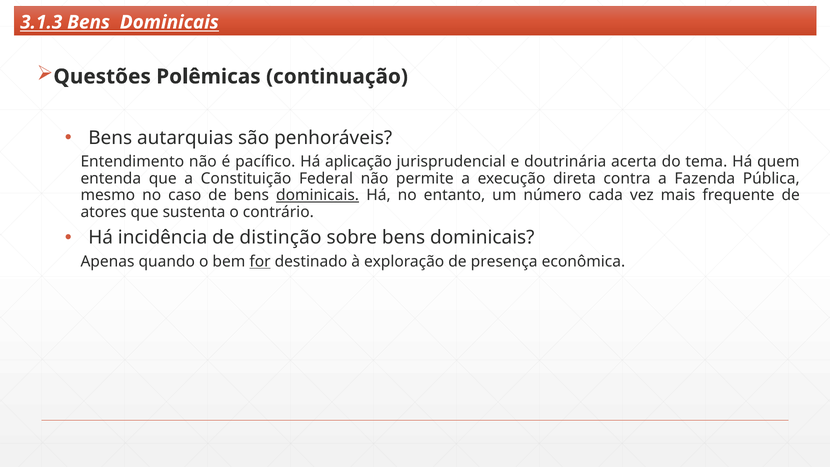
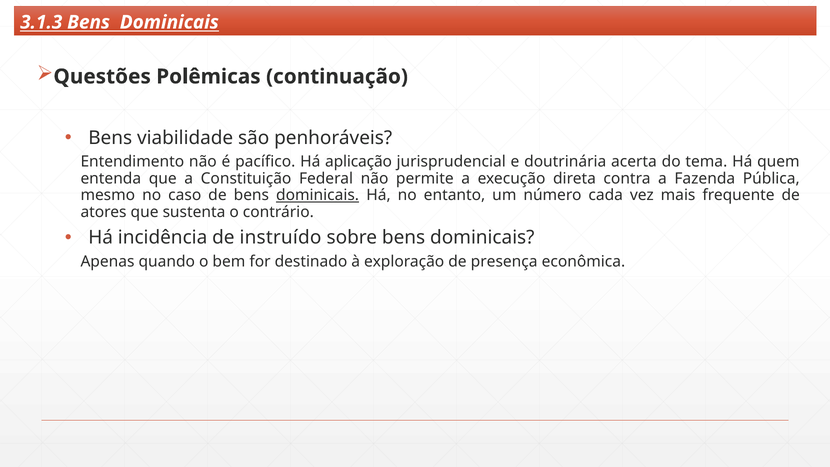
autarquias: autarquias -> viabilidade (185, 138)
distinção: distinção -> instruído (280, 238)
for underline: present -> none (260, 262)
